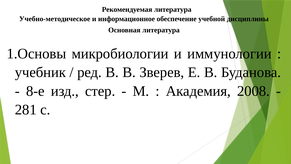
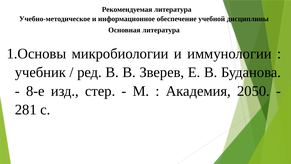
2008: 2008 -> 2050 (253, 91)
